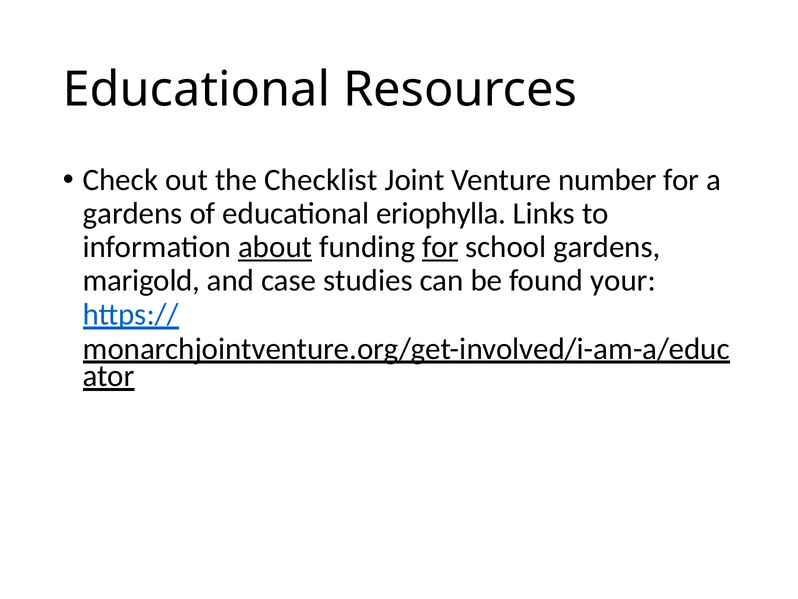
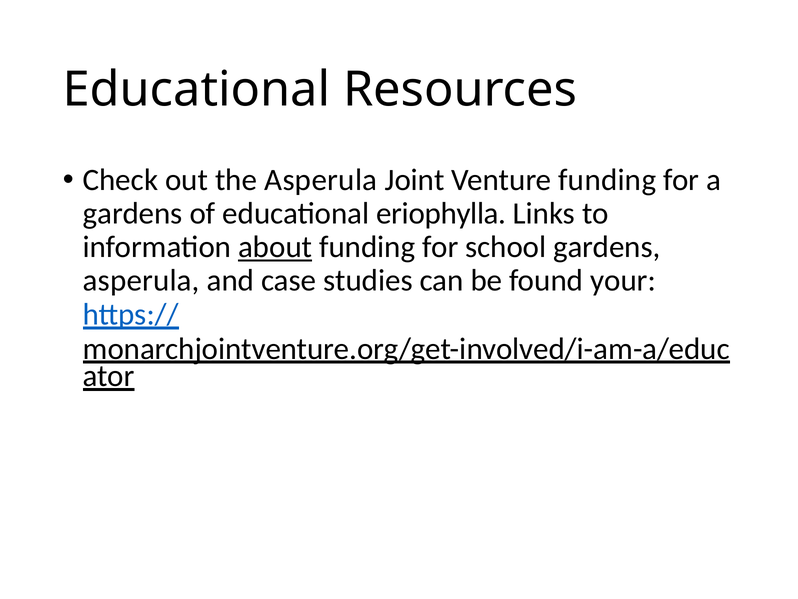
the Checklist: Checklist -> Asperula (321, 180)
Venture number: number -> funding (607, 180)
for underline: present -> none (440, 247)
marigold: marigold -> asperula (141, 280)
